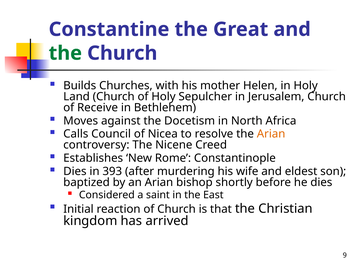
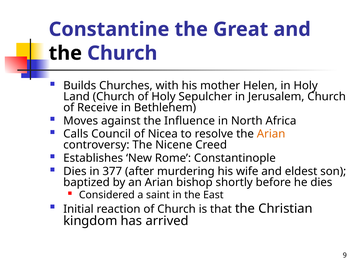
the colour: green -> black (65, 53)
Docetism: Docetism -> Influence (190, 121)
393: 393 -> 377 (112, 172)
